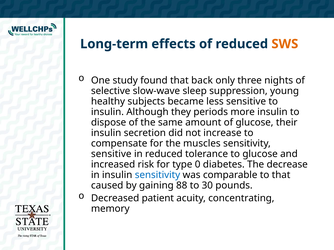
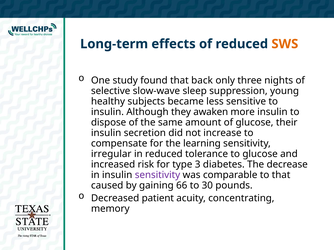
periods: periods -> awaken (211, 112)
muscles: muscles -> learning (202, 144)
sensitive: sensitive -> irregular (111, 154)
0: 0 -> 3 (198, 165)
sensitivity colour: blue -> purple (158, 175)
88: 88 -> 66 (182, 186)
